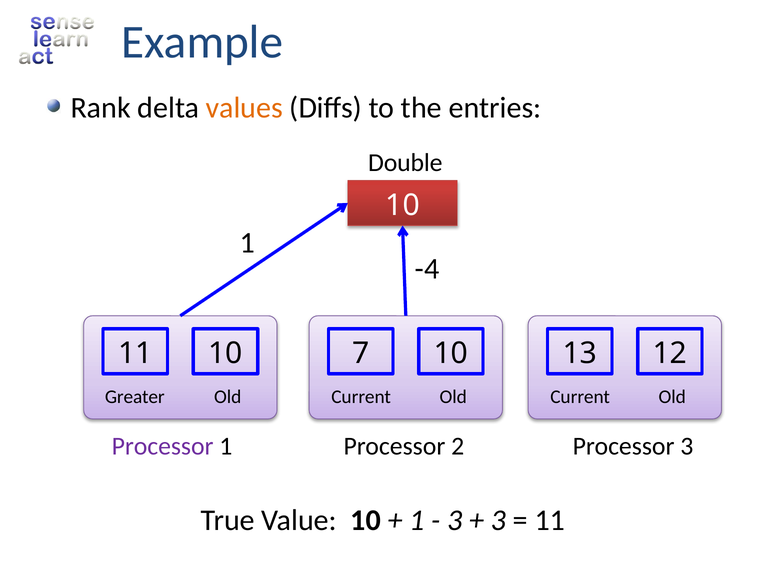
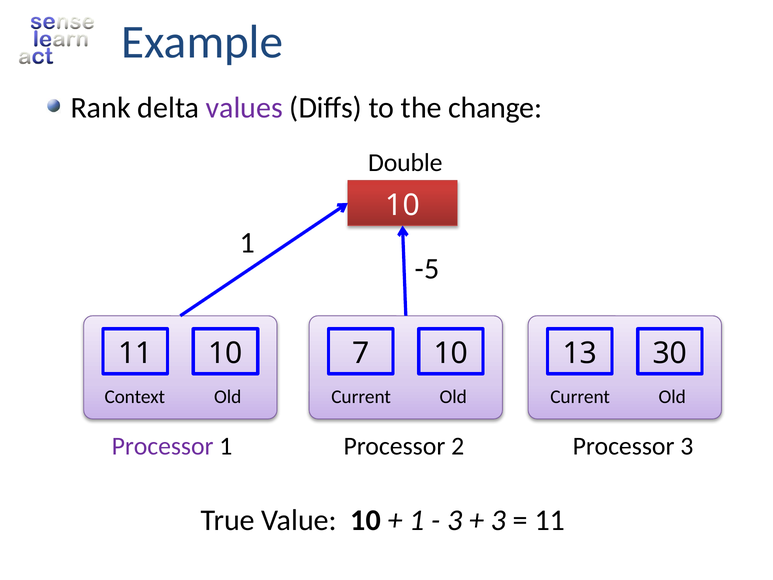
values colour: orange -> purple (244, 108)
entries: entries -> change (495, 108)
-4: -4 -> -5 (427, 269)
12: 12 -> 30 (670, 353)
Greater: Greater -> Context (135, 397)
